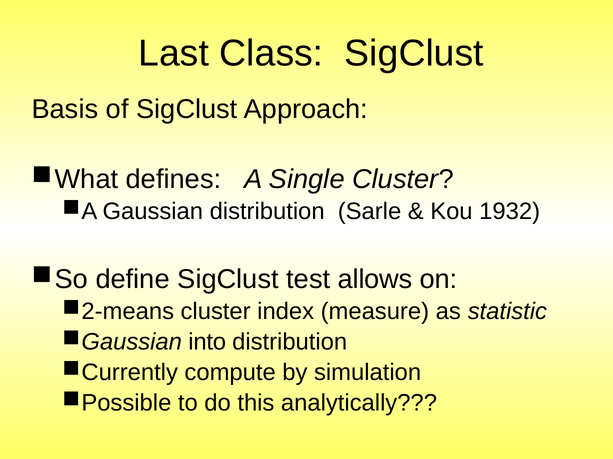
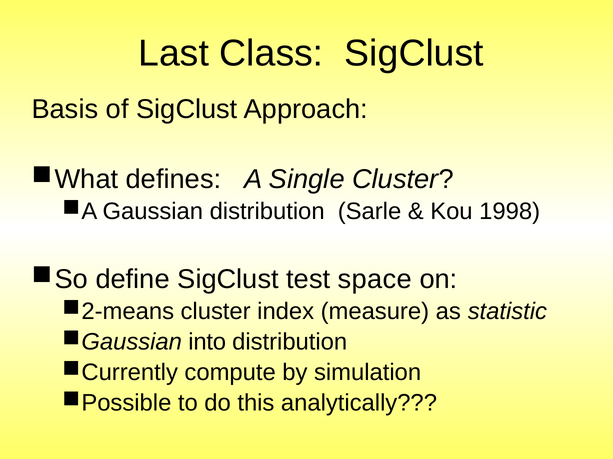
1932: 1932 -> 1998 (510, 212)
allows: allows -> space (375, 280)
